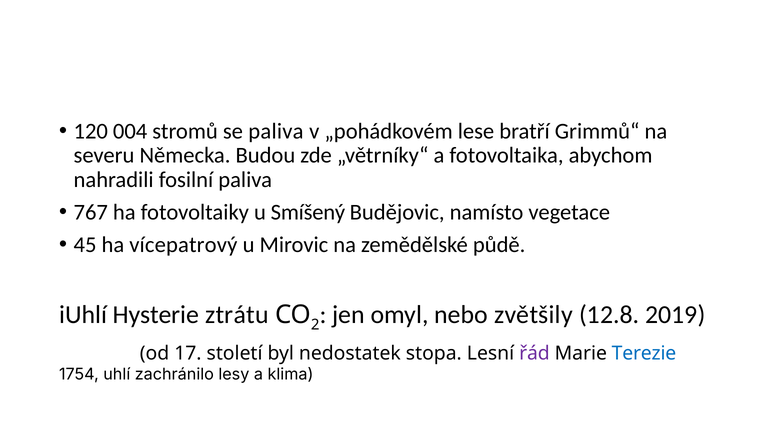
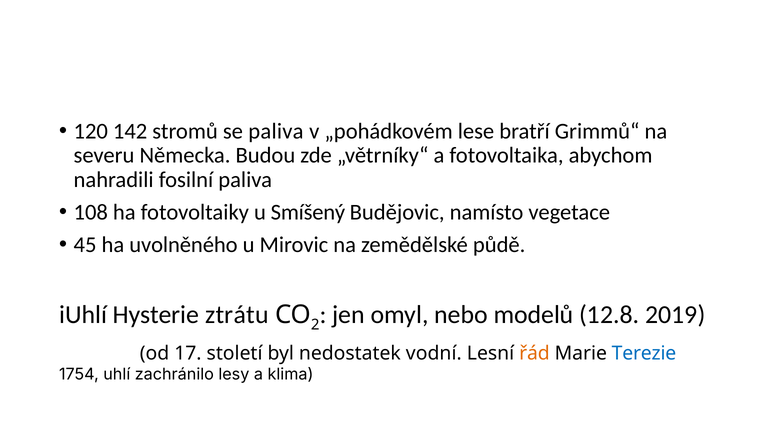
004: 004 -> 142 (130, 131)
767: 767 -> 108 (91, 212)
vícepatrový: vícepatrový -> uvolněného (183, 245)
zvětšily: zvětšily -> modelů (534, 315)
stopa: stopa -> vodní (434, 354)
řád colour: purple -> orange (534, 354)
